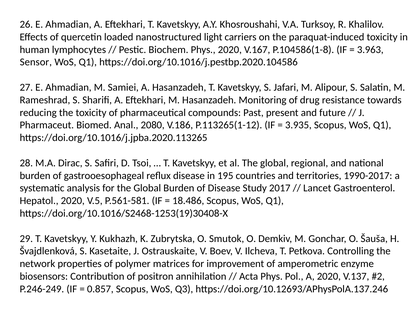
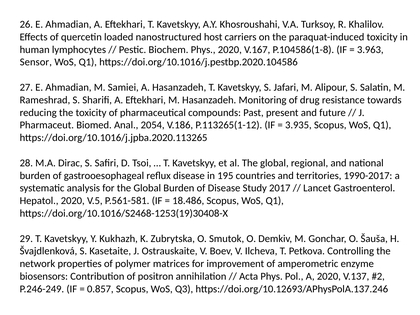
light: light -> host (213, 37)
2080: 2080 -> 2054 (153, 125)
